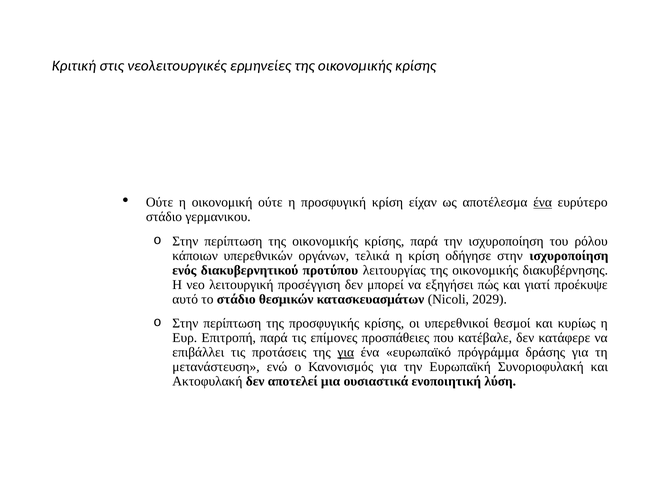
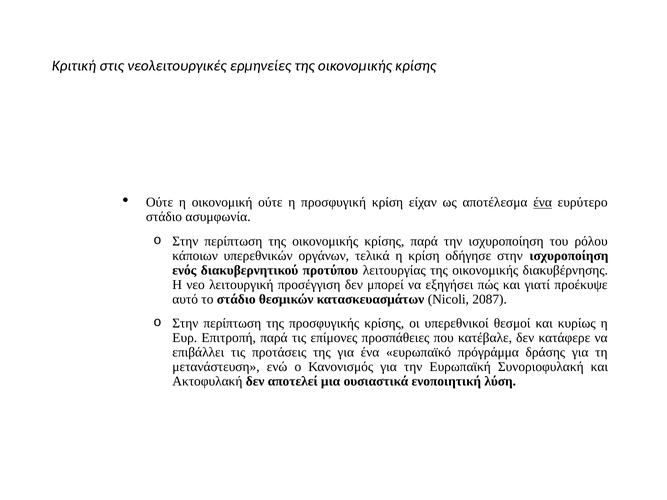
γερμανικου: γερμανικου -> ασυμφωνία (218, 217)
2029: 2029 -> 2087 (490, 299)
για underline: present -> none (346, 353)
